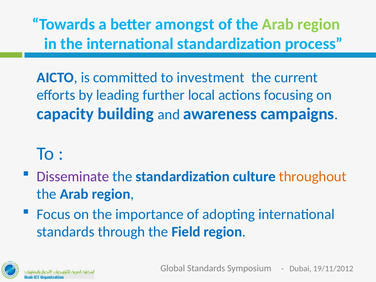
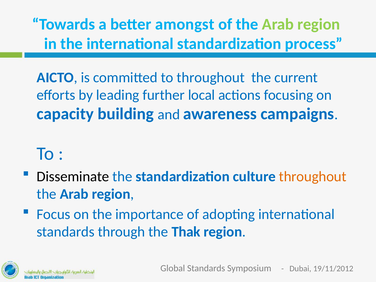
to investment: investment -> throughout (211, 77)
Disseminate colour: purple -> black (73, 176)
Field: Field -> Thak (186, 232)
